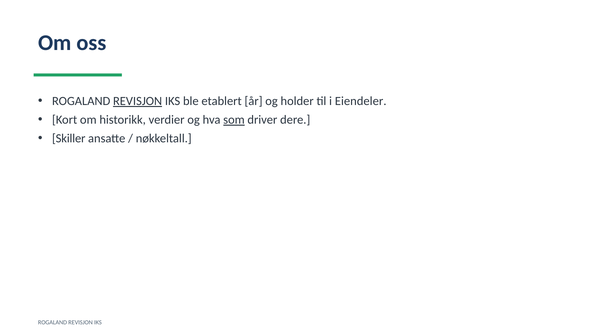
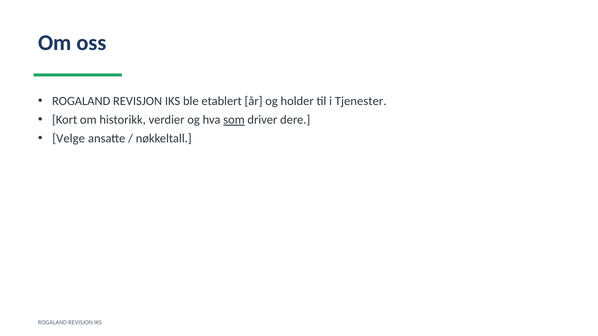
REVISJON underline: present -> none (138, 101)
Eiendeler: Eiendeler -> Tjenester (361, 101)
Skiller: Skiller -> Velge (69, 139)
